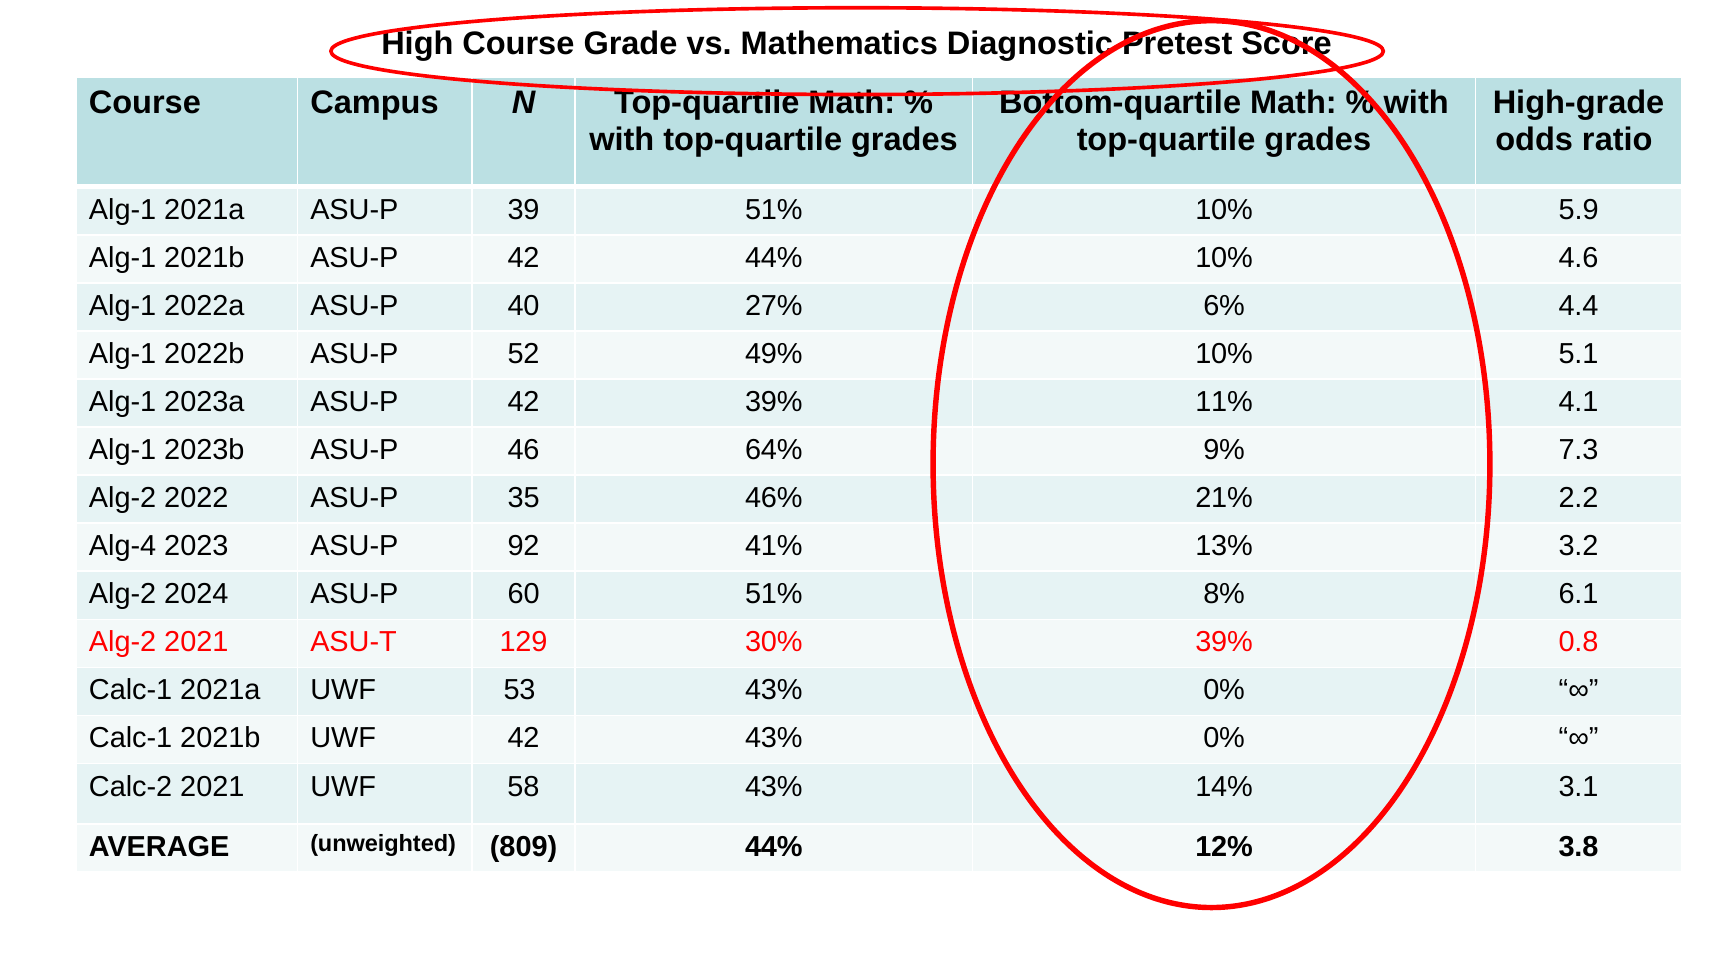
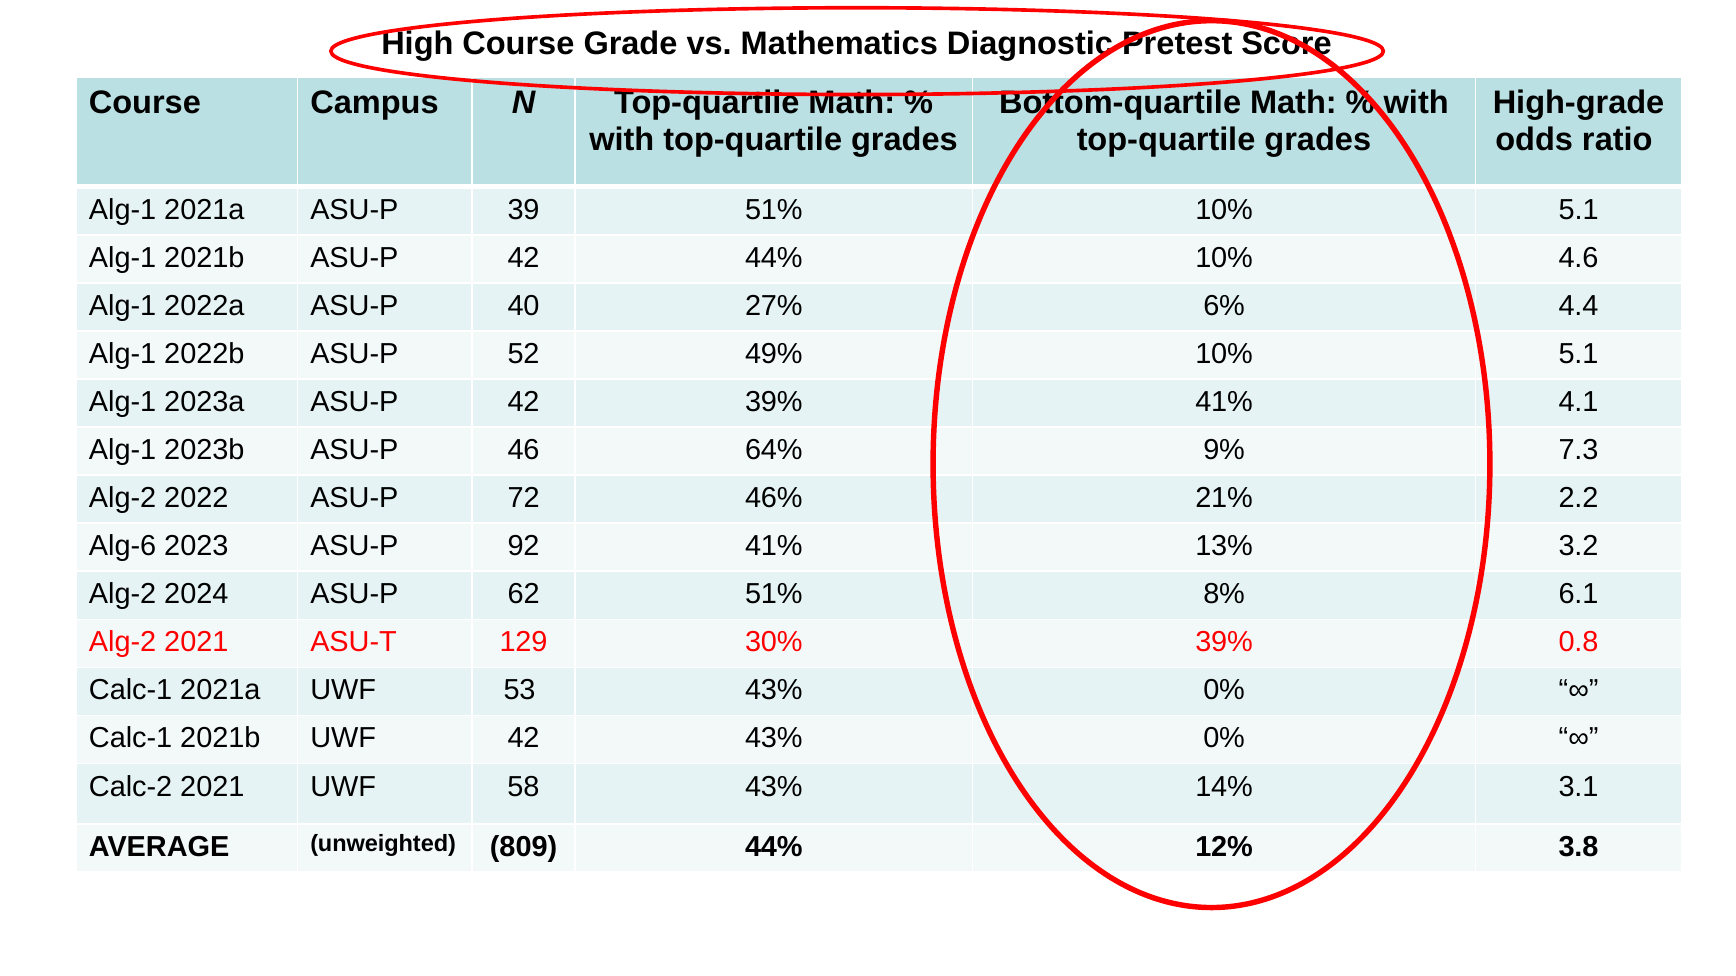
51% 10% 5.9: 5.9 -> 5.1 (1579, 210)
39% 11%: 11% -> 41% (1224, 402)
35: 35 -> 72 (524, 498)
Alg-4: Alg-4 -> Alg-6 (123, 546)
60: 60 -> 62 (524, 595)
